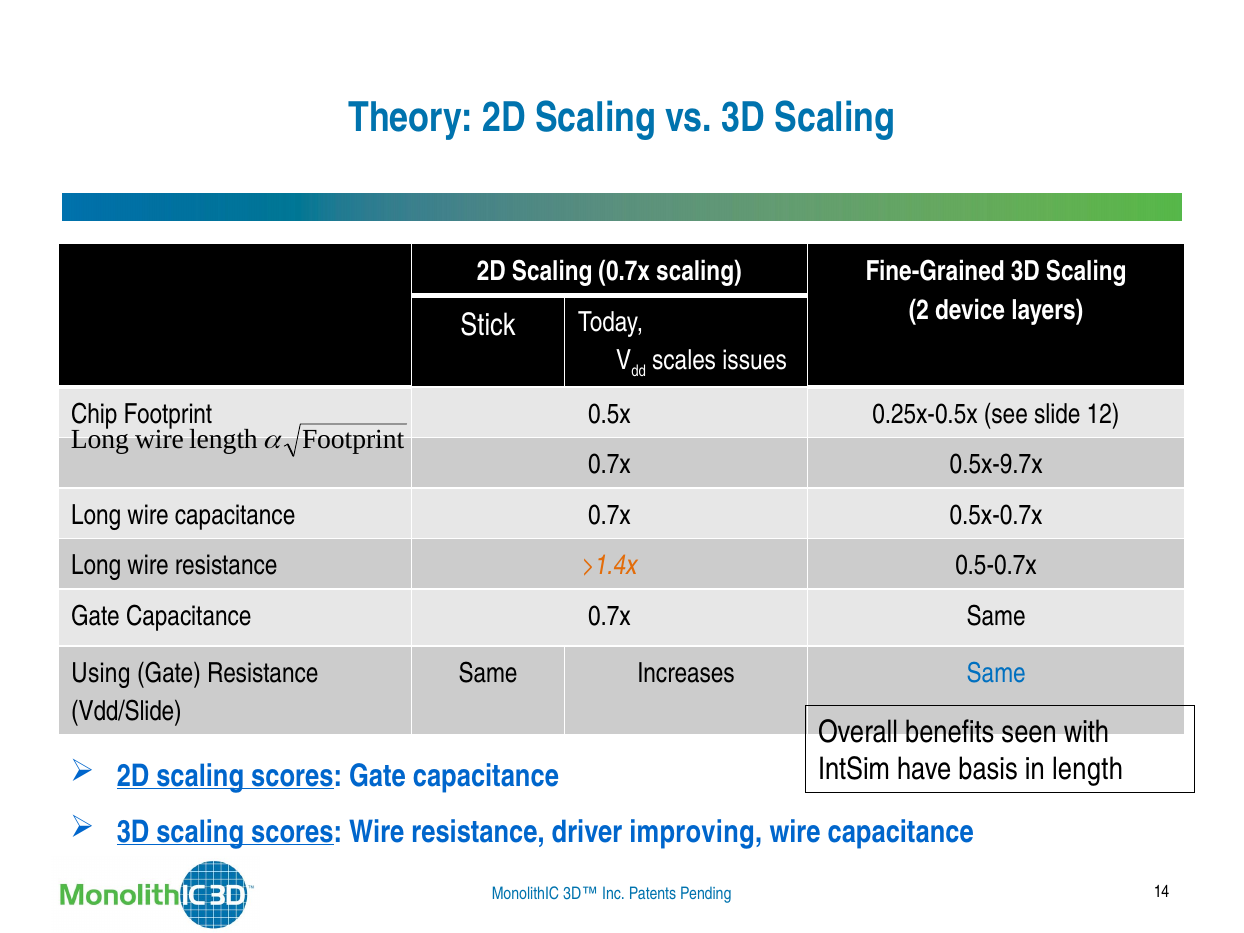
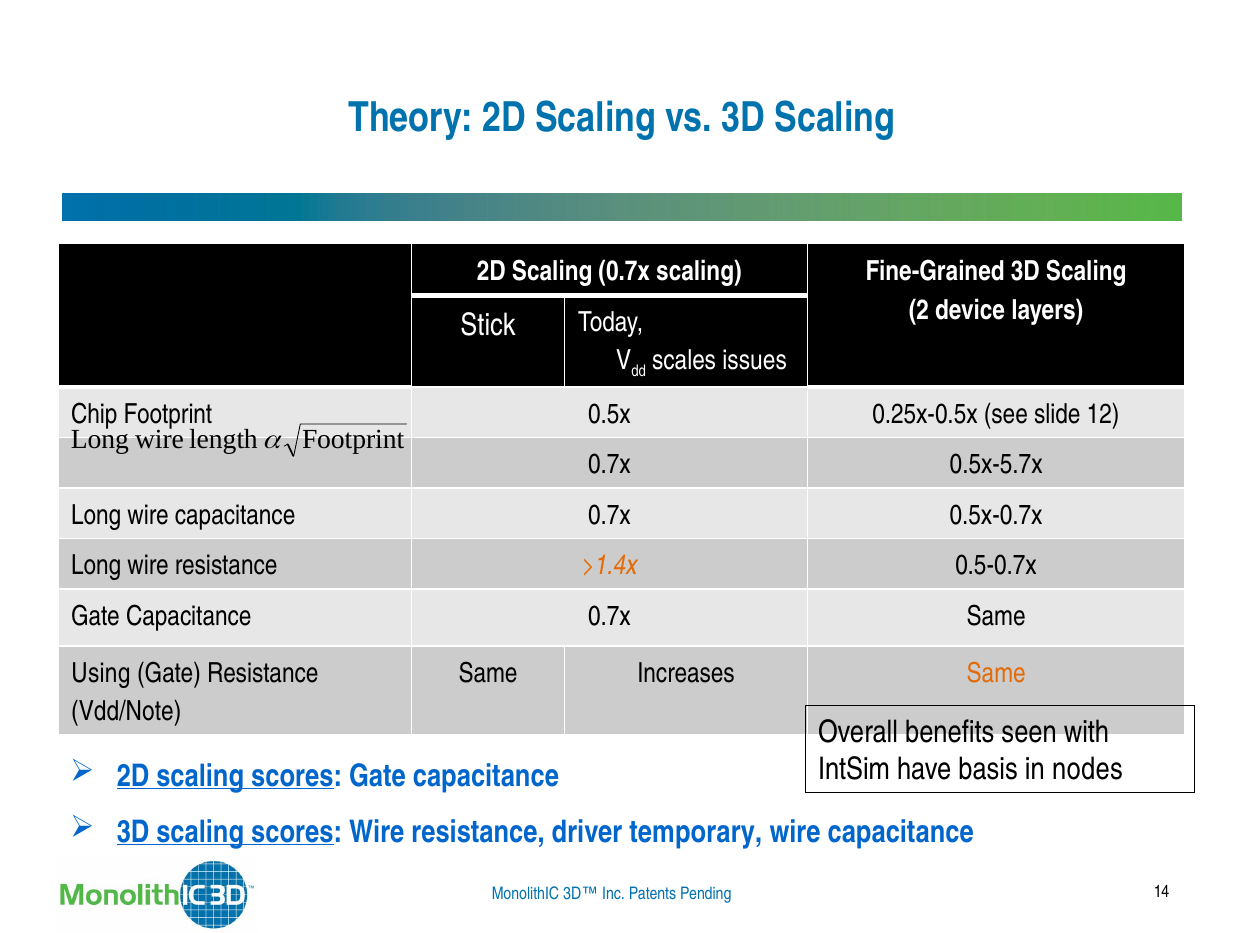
0.5x-9.7x: 0.5x-9.7x -> 0.5x-5.7x (996, 465)
Same colour: blue -> orange (996, 673)
Vdd/Slide: Vdd/Slide -> Vdd/Note (126, 711)
in length: length -> nodes (1088, 770)
improving: improving -> temporary (696, 832)
